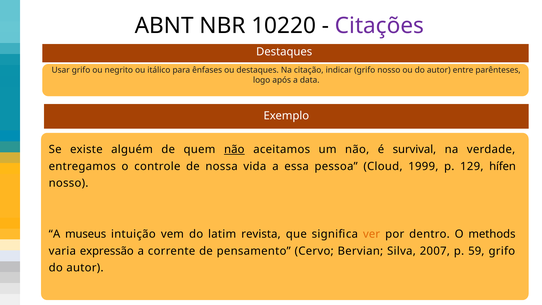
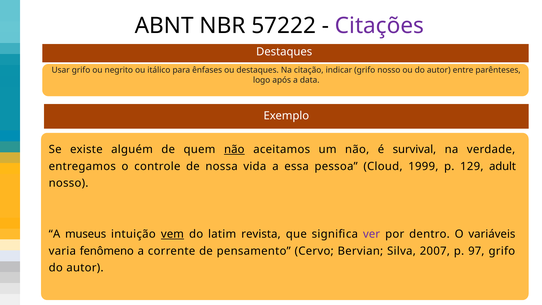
10220: 10220 -> 57222 (284, 26)
hífen: hífen -> adult (503, 166)
vem underline: none -> present (172, 234)
ver colour: orange -> purple (372, 234)
methods: methods -> variáveis (492, 234)
expressão: expressão -> fenômeno (107, 251)
59: 59 -> 97 (476, 251)
